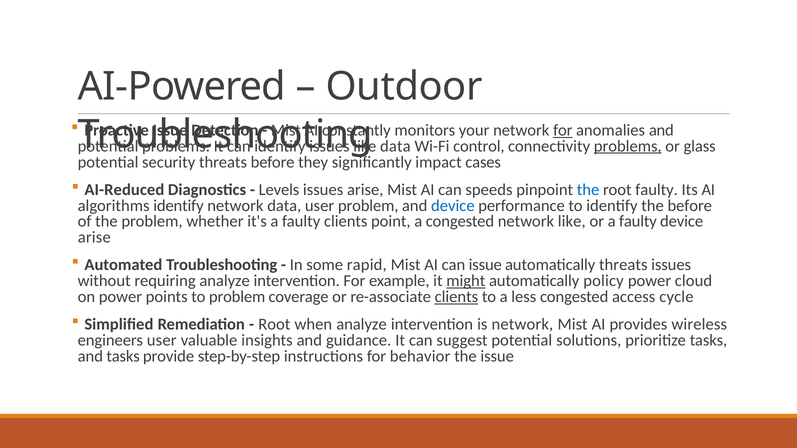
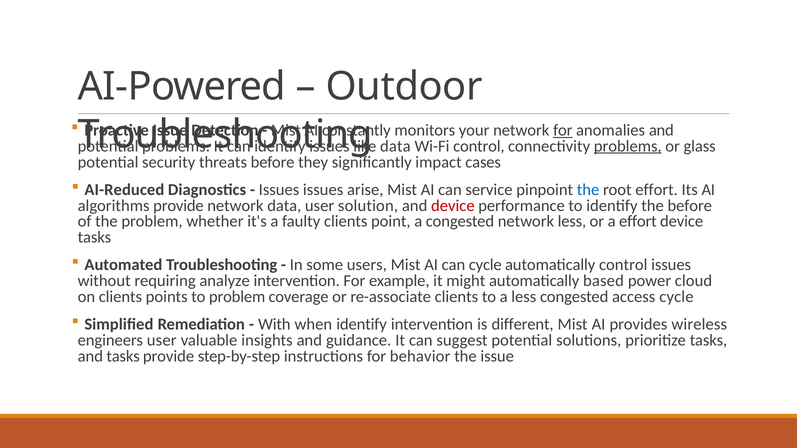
Levels: Levels -> Issues (279, 190)
speeds: speeds -> service (489, 190)
root faulty: faulty -> effort (657, 190)
algorithms identify: identify -> provide (178, 206)
user problem: problem -> solution (368, 206)
device colour: blue -> red (453, 206)
network like: like -> less (572, 222)
or a faulty: faulty -> effort (638, 222)
arise: arise -> tasks (94, 238)
rapid: rapid -> users (367, 265)
can issue: issue -> cycle (485, 265)
automatically threats: threats -> control (623, 265)
might underline: present -> none (466, 281)
policy: policy -> based (603, 281)
on power: power -> clients (120, 297)
clients underline: present -> none (456, 297)
Root: Root -> With (274, 325)
when analyze: analyze -> identify (362, 325)
is network: network -> different (523, 325)
